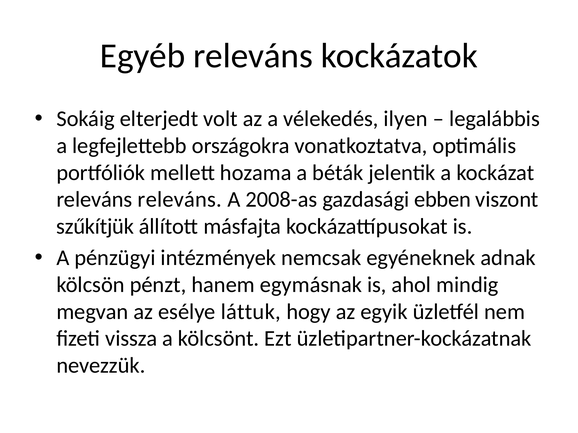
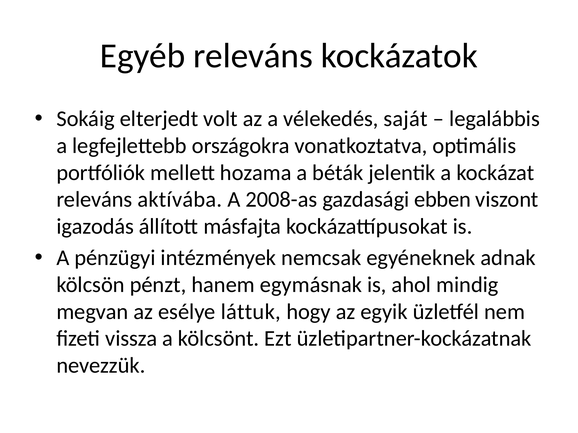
ilyen: ilyen -> saját (406, 119)
releváns releváns: releváns -> aktívába (180, 200)
szűkítjük: szűkítjük -> igazodás (95, 227)
